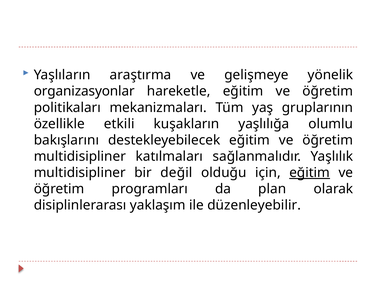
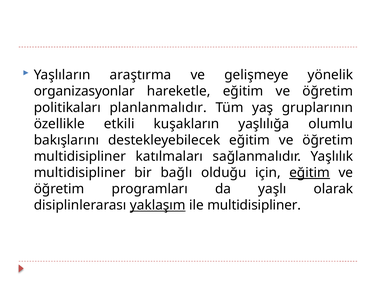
mekanizmaları: mekanizmaları -> planlanmalıdır (158, 108)
değil: değil -> bağlı (176, 173)
plan: plan -> yaşlı (272, 189)
yaklaşım underline: none -> present (158, 205)
ile düzenleyebilir: düzenleyebilir -> multidisipliner (254, 205)
